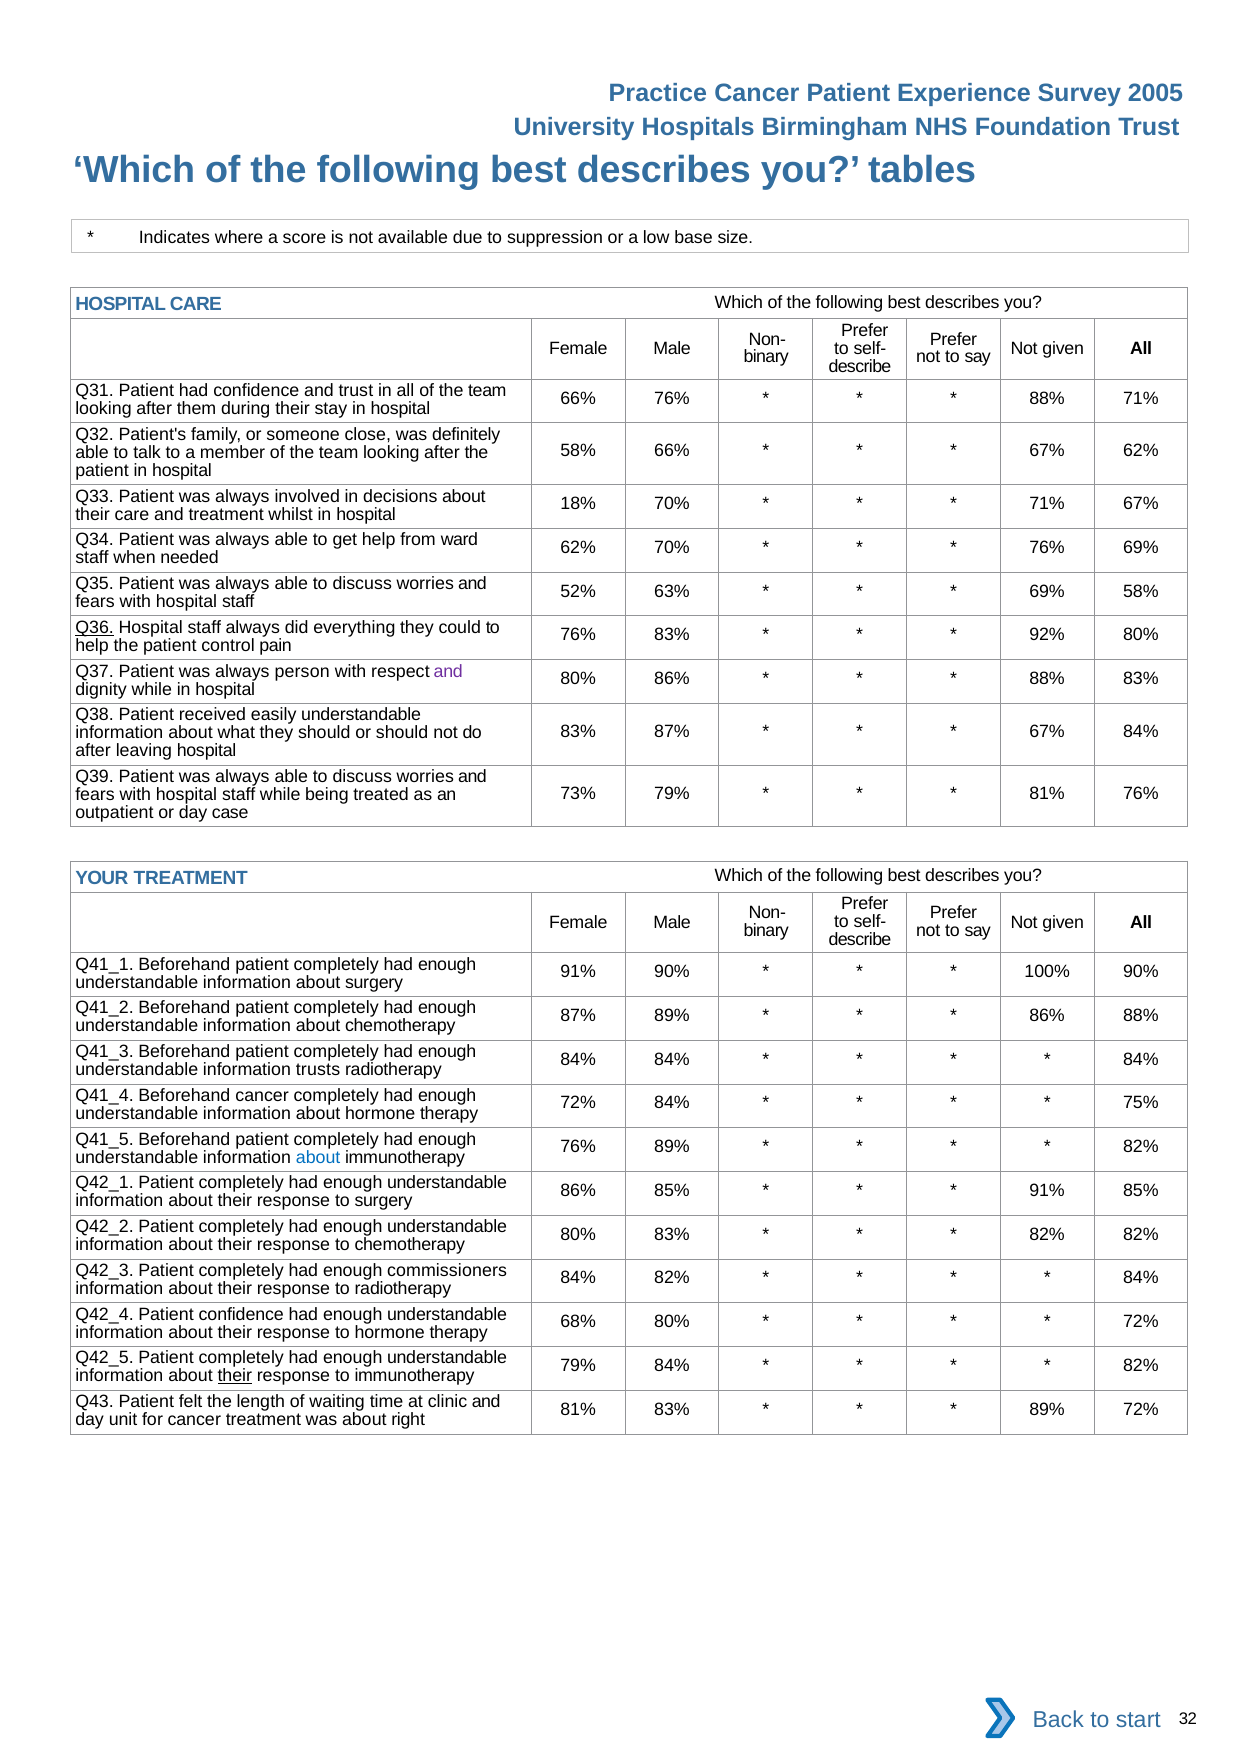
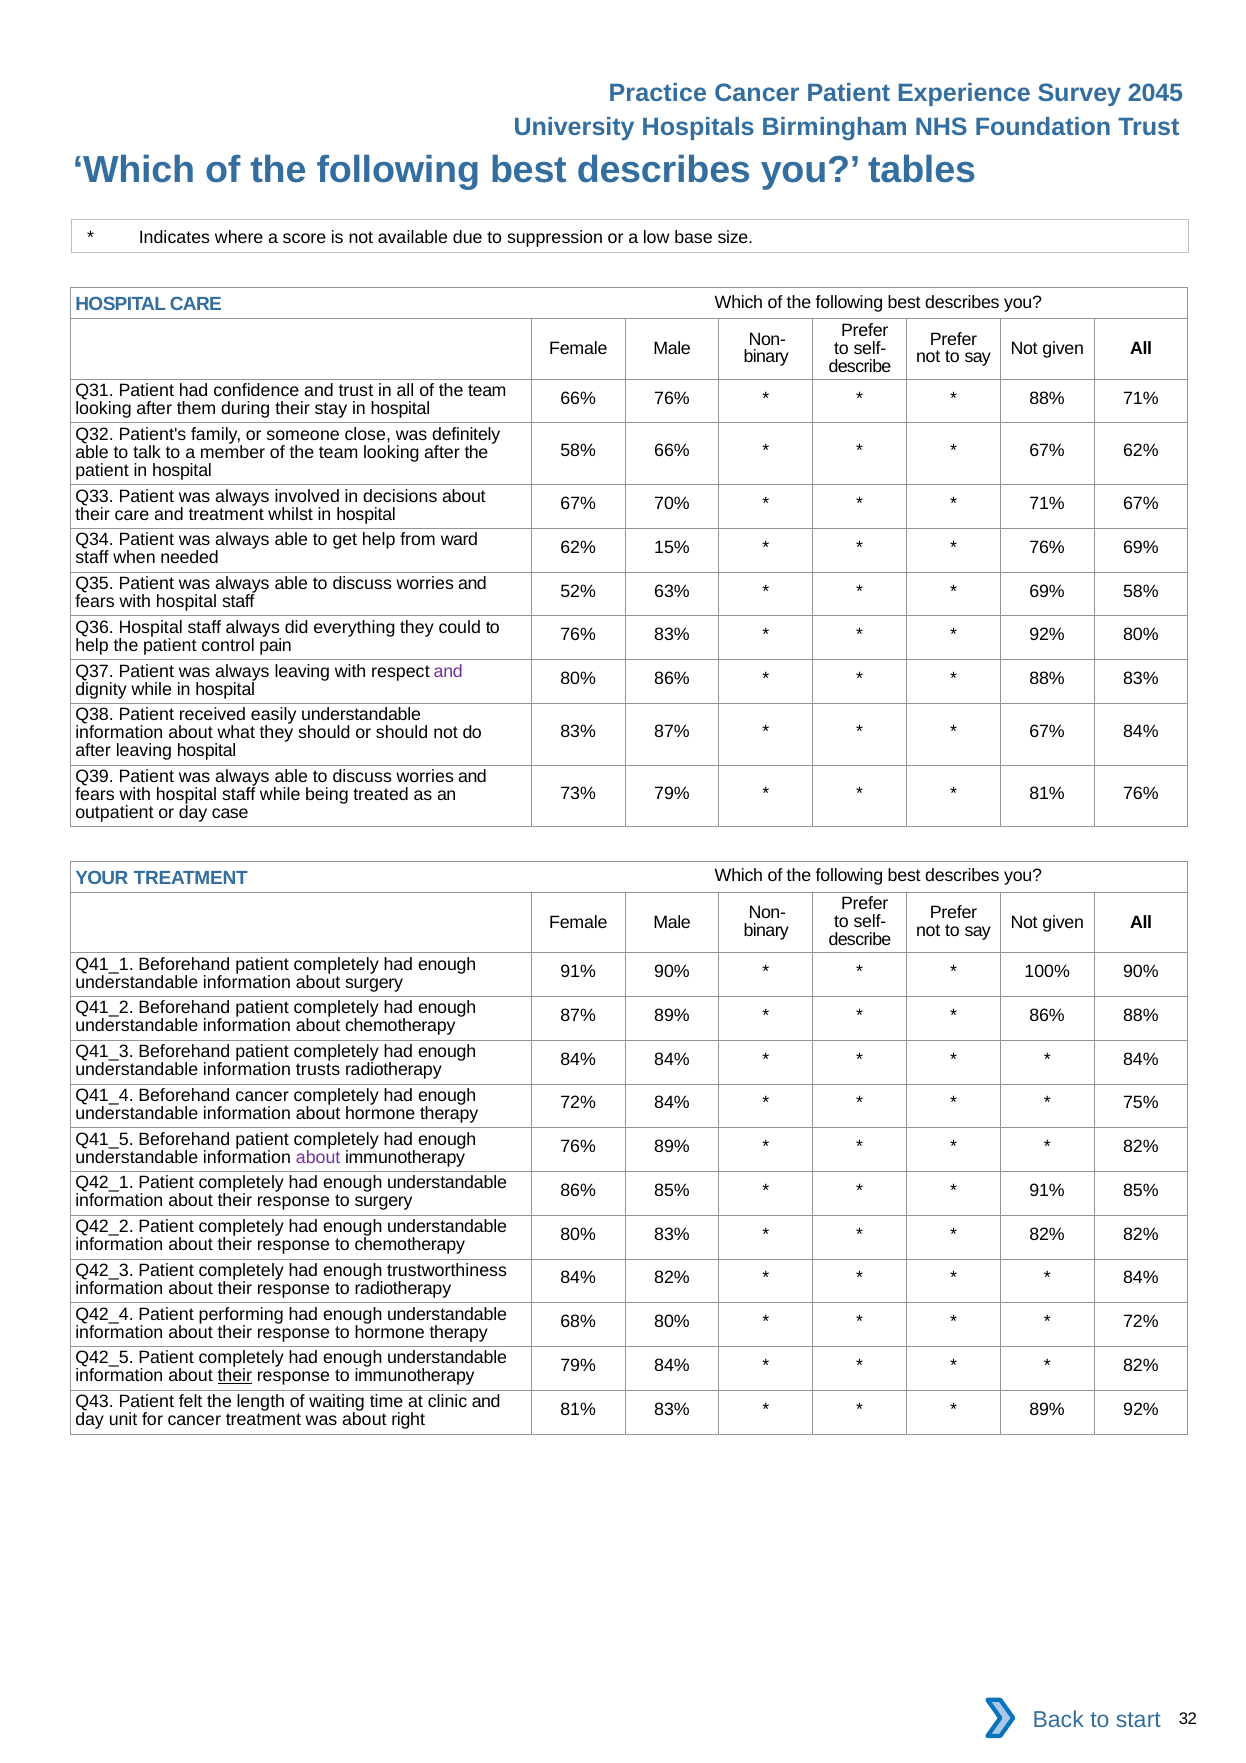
2005: 2005 -> 2045 (1155, 93)
18%: 18% -> 67% (578, 504)
62% 70%: 70% -> 15% (672, 548)
Q36 underline: present -> none (95, 628)
always person: person -> leaving (302, 671)
about colour: blue -> purple (318, 1157)
commissioners: commissioners -> trustworthiness (447, 1271)
Patient confidence: confidence -> performing (241, 1314)
89% 72%: 72% -> 92% (1141, 1409)
